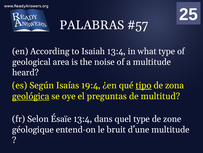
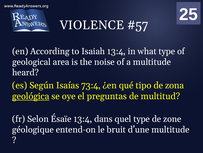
PALABRAS: PALABRAS -> VIOLENCE (92, 25)
19:4: 19:4 -> 73:4 (91, 85)
tipo underline: present -> none (144, 85)
